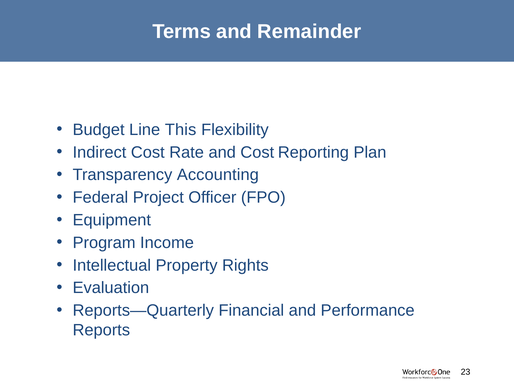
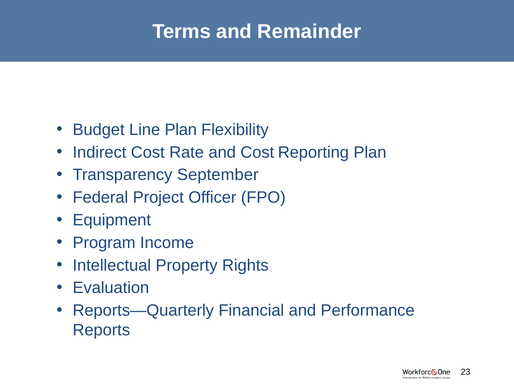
Line This: This -> Plan (181, 130)
Accounting: Accounting -> September (218, 175)
